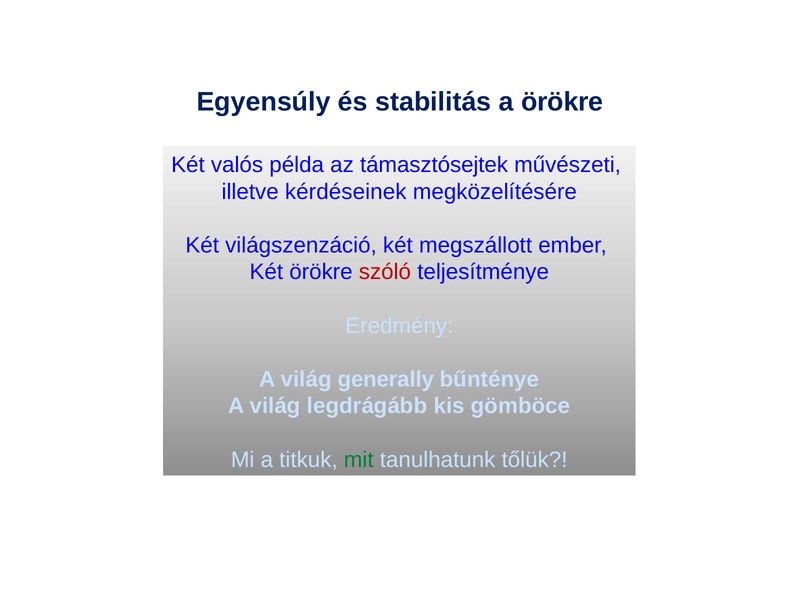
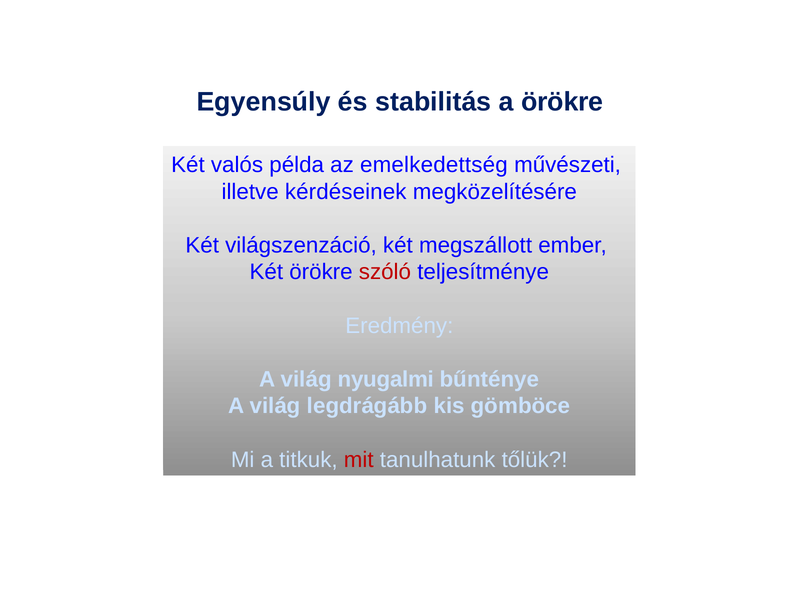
támasztósejtek: támasztósejtek -> emelkedettség (434, 165)
generally: generally -> nyugalmi (386, 379)
mit colour: green -> red (359, 460)
